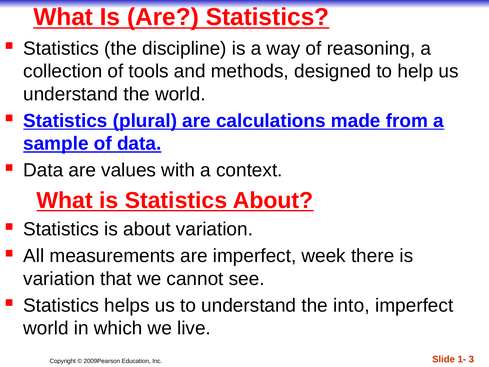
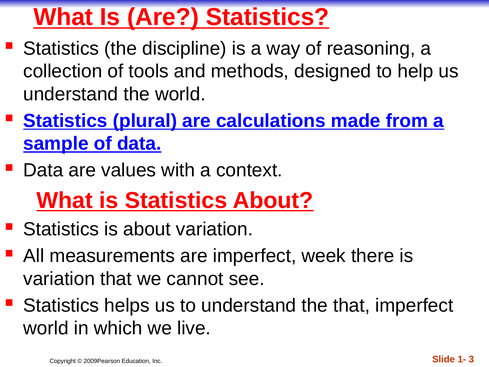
the into: into -> that (352, 305)
